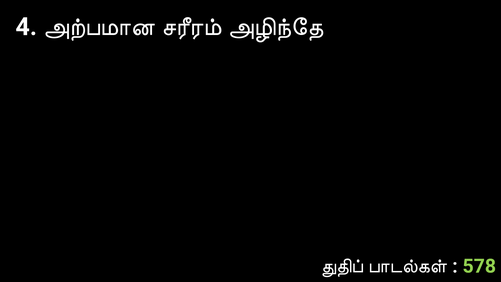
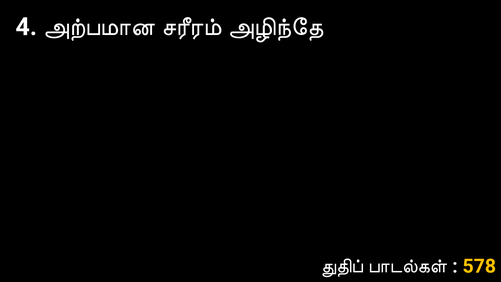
578 colour: light green -> yellow (479, 266)
